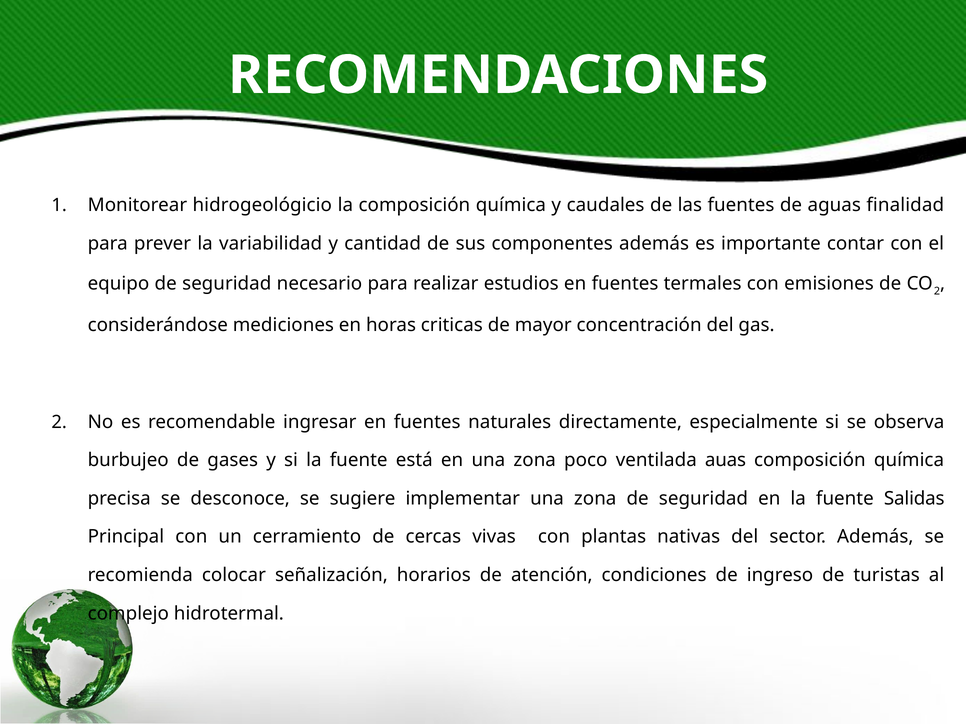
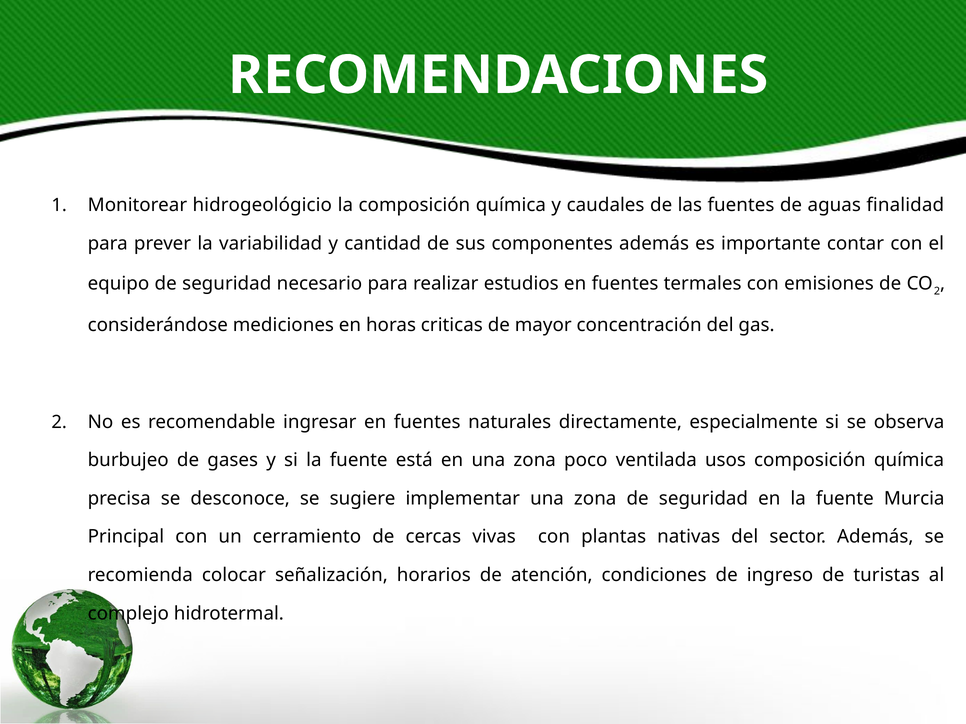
auas: auas -> usos (725, 460)
Salidas: Salidas -> Murcia (914, 499)
